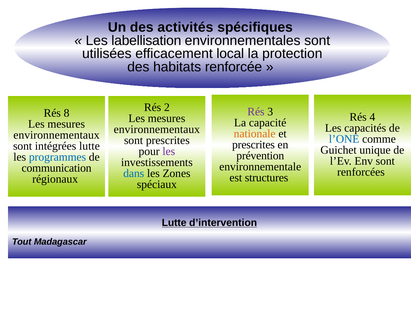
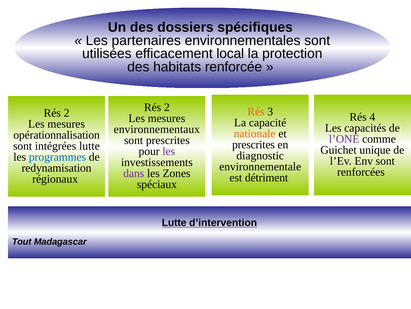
activités: activités -> dossiers (185, 27)
labellisation: labellisation -> partenaires (146, 41)
Rés colour: purple -> orange (256, 111)
8: 8 -> 2 (67, 113)
environnementaux: environnementaux -> opérationnalisation (57, 135)
l’ONE colour: blue -> purple (344, 139)
prévention: prévention -> diagnostic (260, 155)
communication: communication -> redynamisation (57, 168)
dans colour: blue -> purple (134, 173)
structures: structures -> détriment (267, 177)
